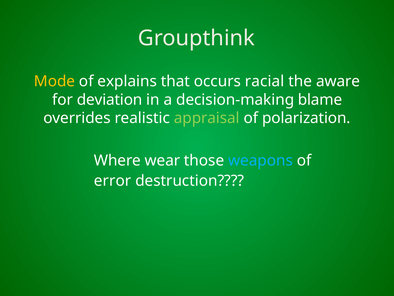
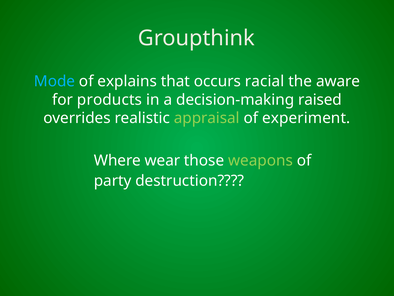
Mode colour: yellow -> light blue (54, 81)
deviation: deviation -> products (110, 100)
blame: blame -> raised (320, 100)
polarization: polarization -> experiment (306, 118)
weapons colour: light blue -> light green (260, 160)
error: error -> party (113, 181)
